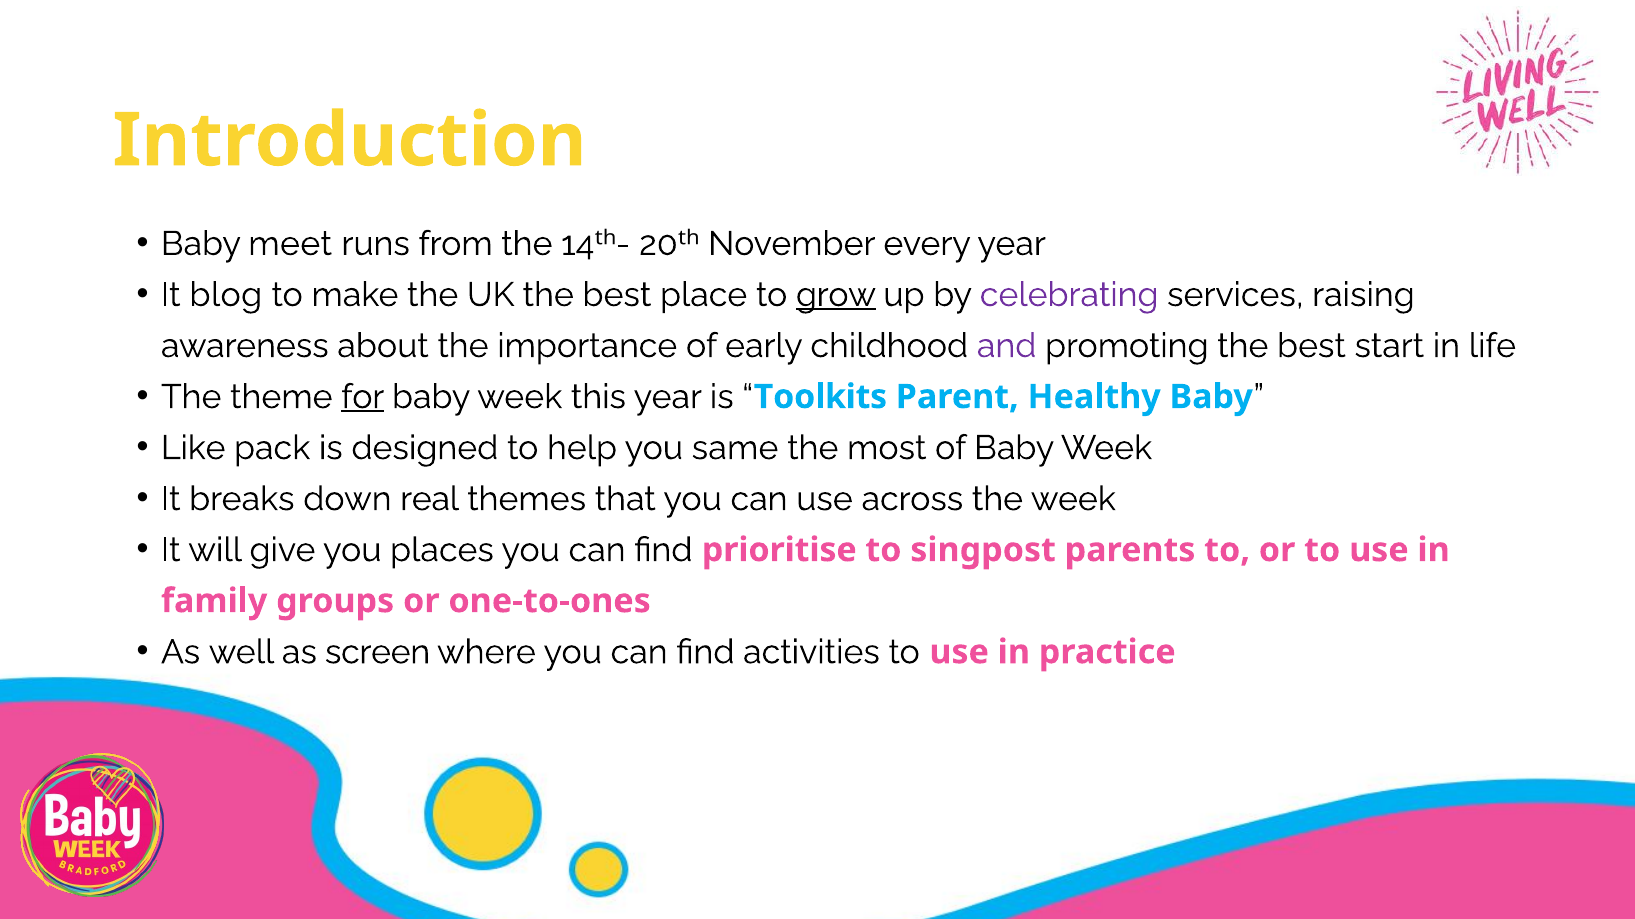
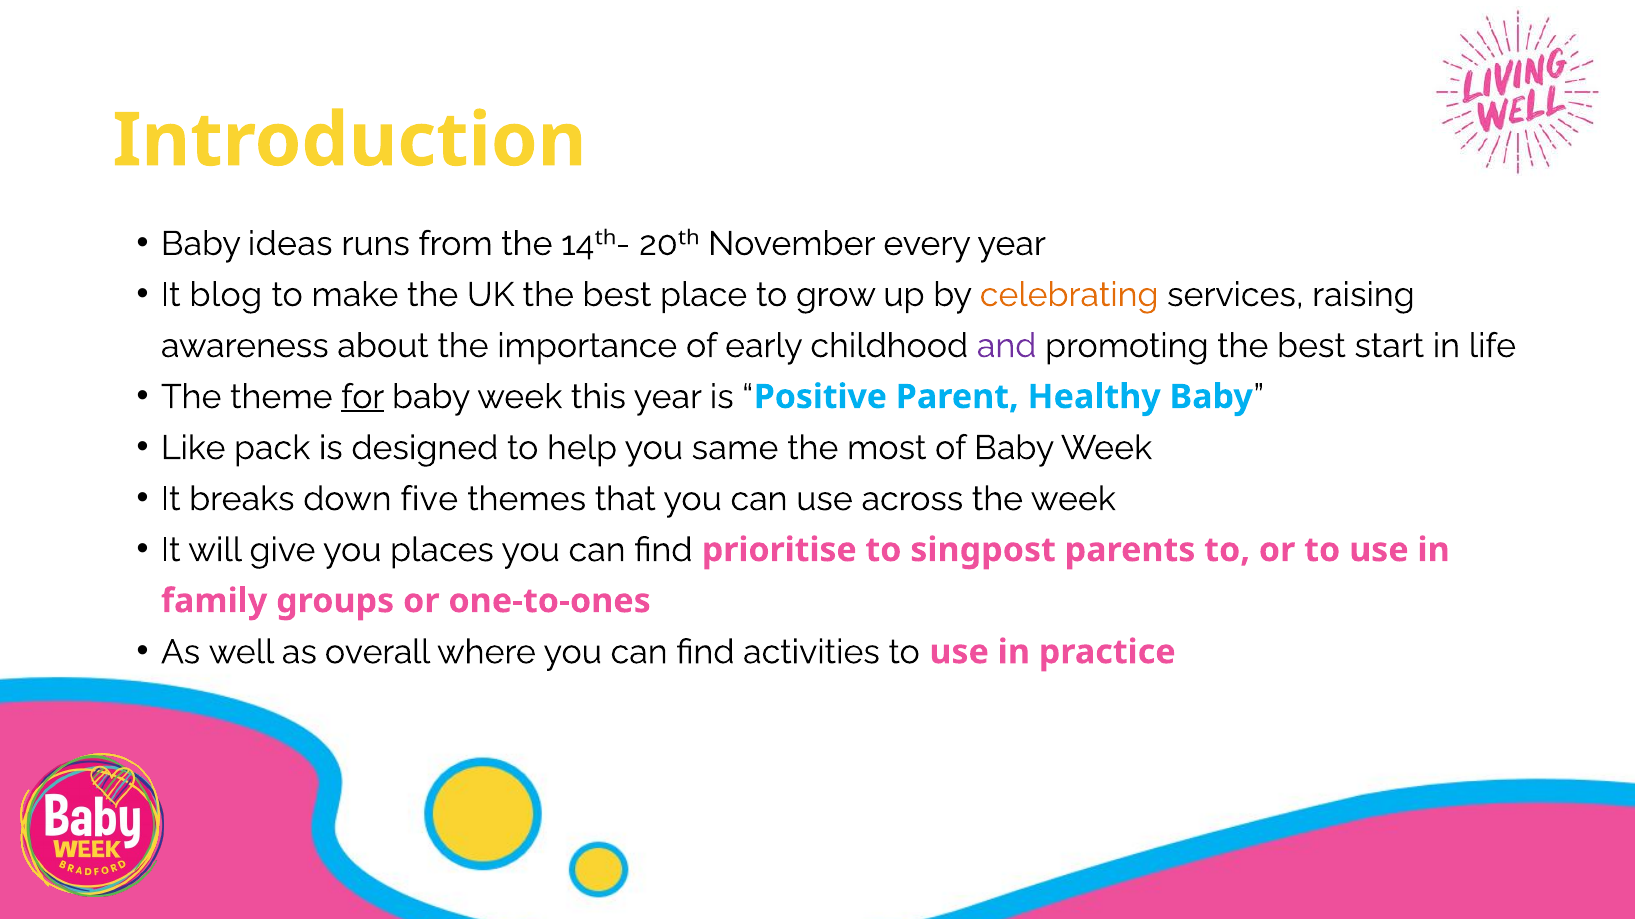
meet: meet -> ideas (290, 244)
grow underline: present -> none (836, 295)
celebrating colour: purple -> orange (1069, 295)
Toolkits: Toolkits -> Positive (820, 397)
real: real -> five (429, 499)
screen: screen -> overall (378, 653)
